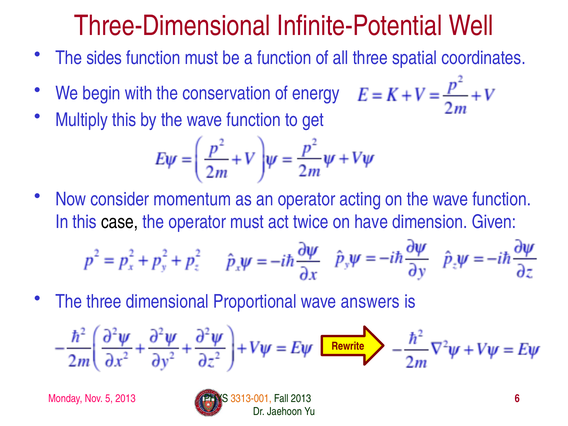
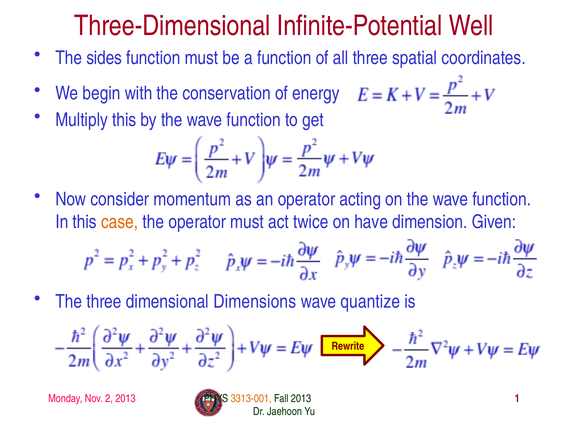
case colour: black -> orange (120, 222)
Proportional: Proportional -> Dimensions (255, 302)
answers: answers -> quantize (370, 302)
5: 5 -> 2 (109, 398)
6: 6 -> 1 (517, 398)
